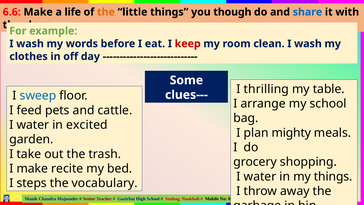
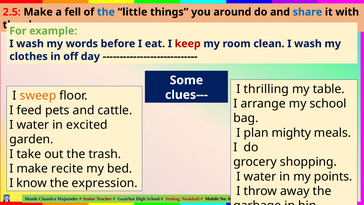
6.6: 6.6 -> 2.5 (12, 12)
life: life -> fell (73, 12)
the colour: orange -> blue (106, 12)
though: though -> around (232, 12)
sweep colour: blue -> orange (38, 96)
my things: things -> points (333, 176)
steps: steps -> know (32, 183)
vocabulary: vocabulary -> expression (105, 183)
